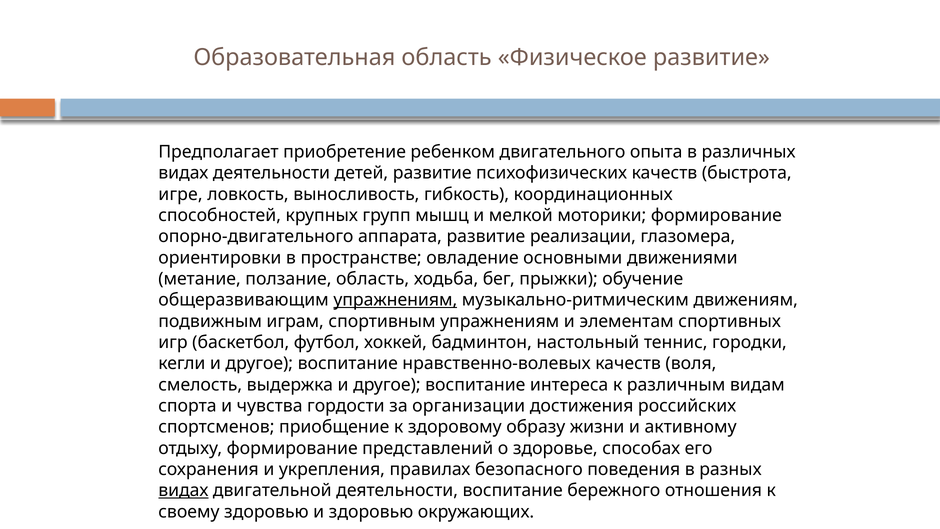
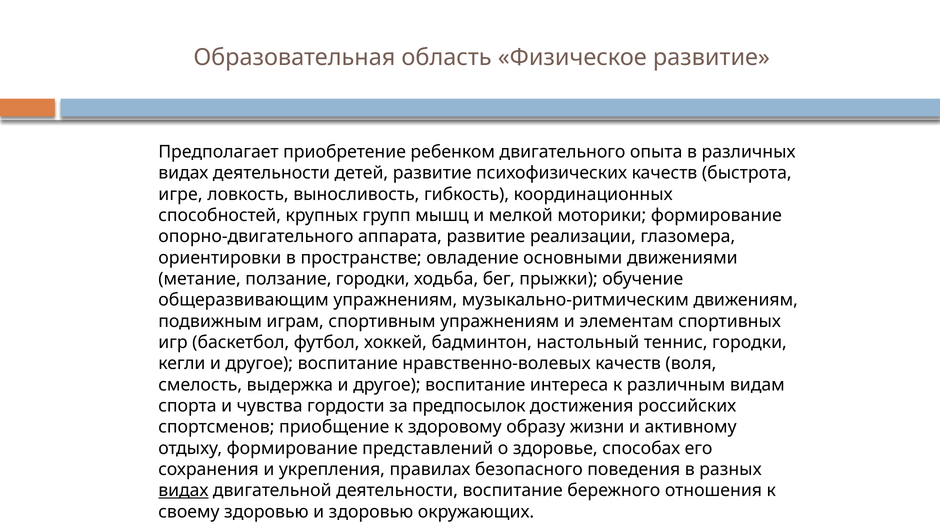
ползание область: область -> городки (373, 279)
упражнениям underline: present -> none (395, 300)
организации: организации -> предпосылок (469, 406)
